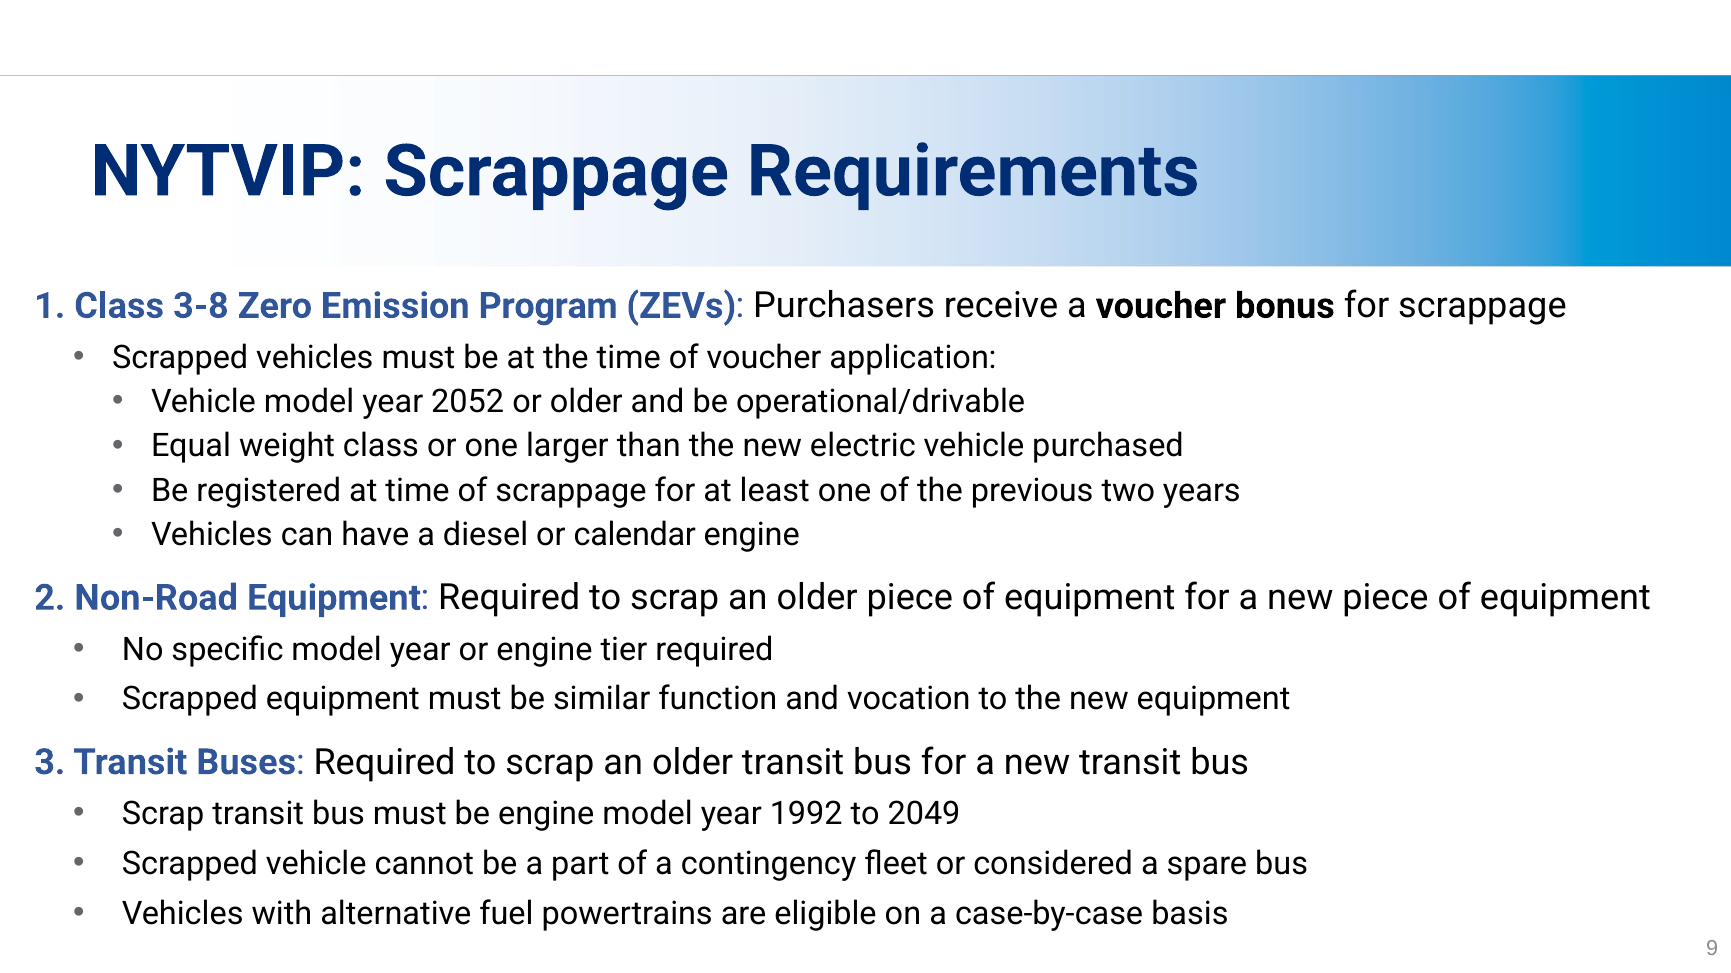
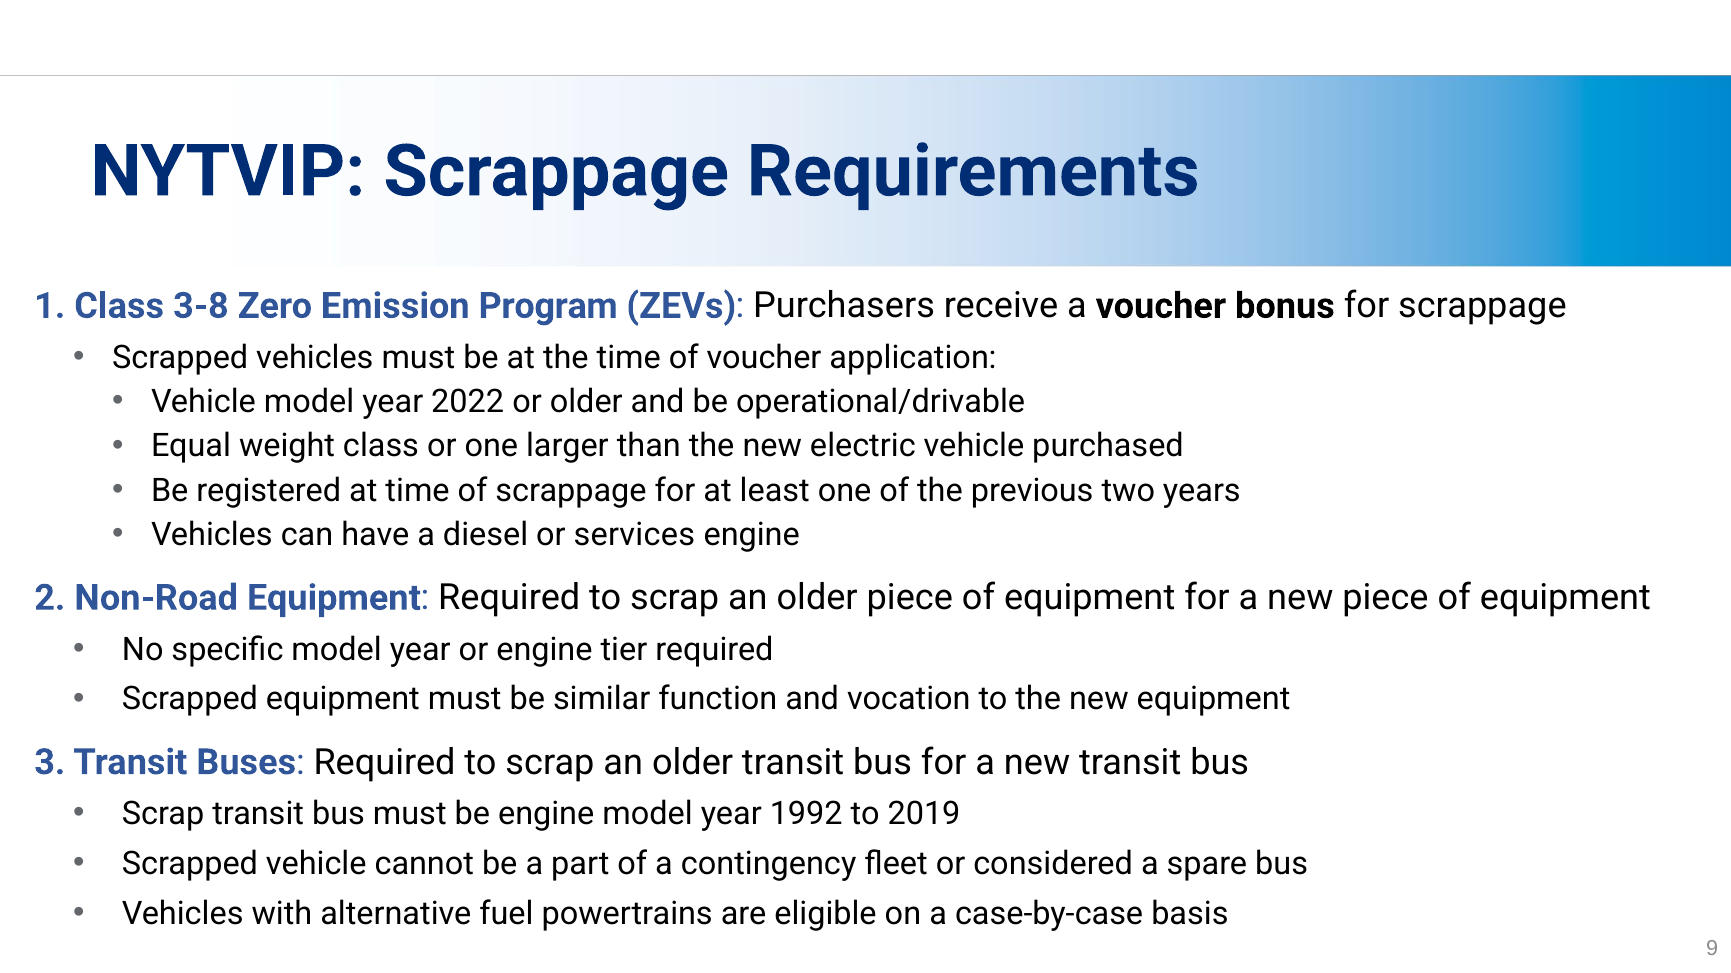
2052: 2052 -> 2022 (468, 402)
calendar: calendar -> services (634, 535)
2049: 2049 -> 2019 (924, 814)
